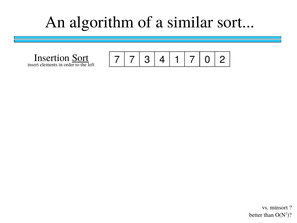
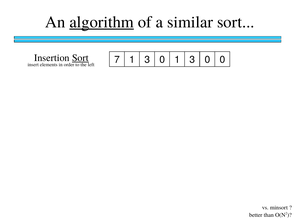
algorithm underline: none -> present (102, 22)
7 7: 7 -> 1 (132, 60)
4: 4 -> 0 (162, 60)
7: 7 -> 3 (192, 60)
0 2: 2 -> 0 (223, 60)
